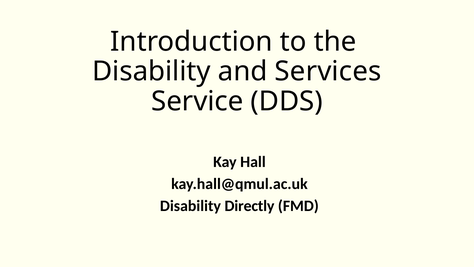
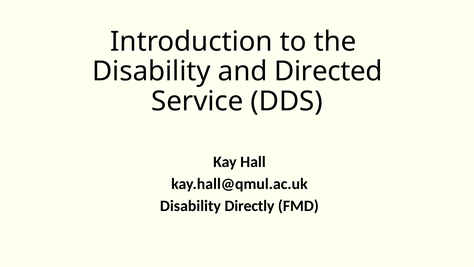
Services: Services -> Directed (328, 71)
